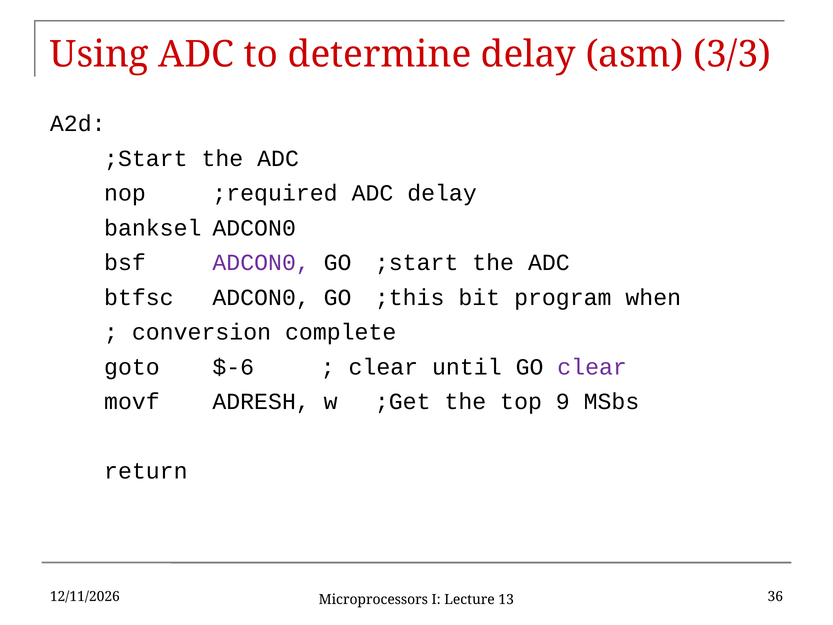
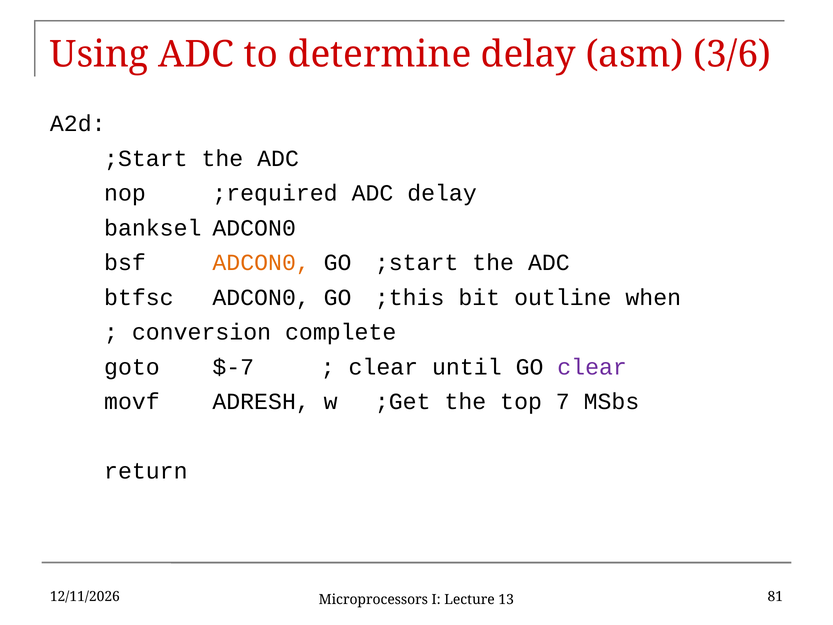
3/3: 3/3 -> 3/6 (732, 54)
ADCON0 colour: purple -> orange (261, 263)
program: program -> outline (563, 297)
$-6: $-6 -> $-7 (233, 367)
9: 9 -> 7 (563, 402)
36: 36 -> 81 (775, 597)
